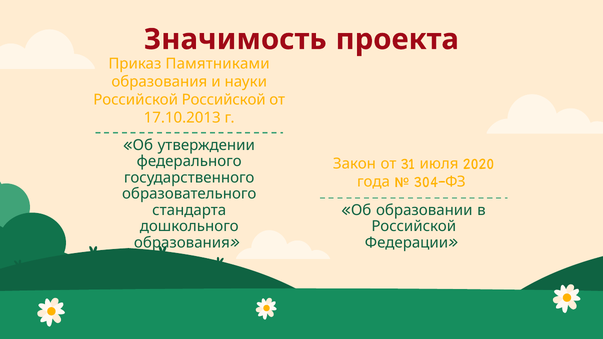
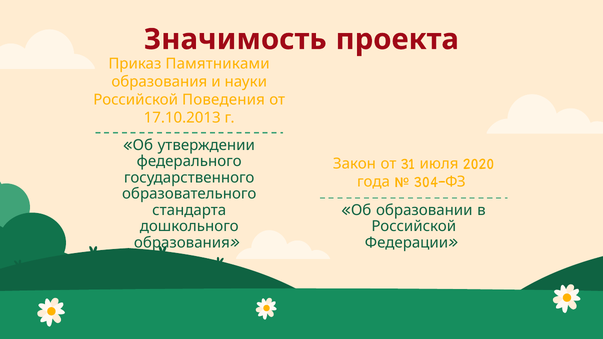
Российской Российской: Российской -> Поведения (224, 100)
